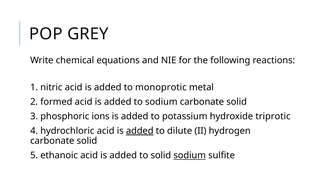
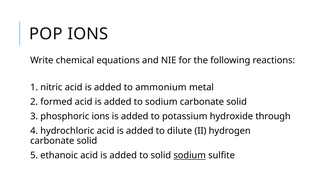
POP GREY: GREY -> IONS (88, 34)
monoprotic: monoprotic -> ammonium (161, 87)
triprotic: triprotic -> through (273, 117)
added underline: present -> none (140, 131)
